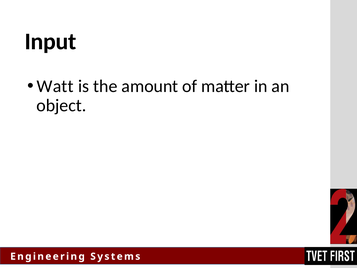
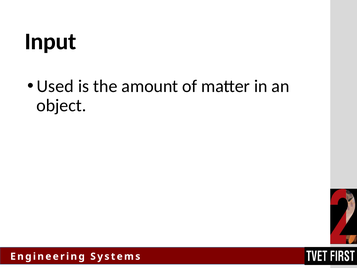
Watt: Watt -> Used (55, 86)
